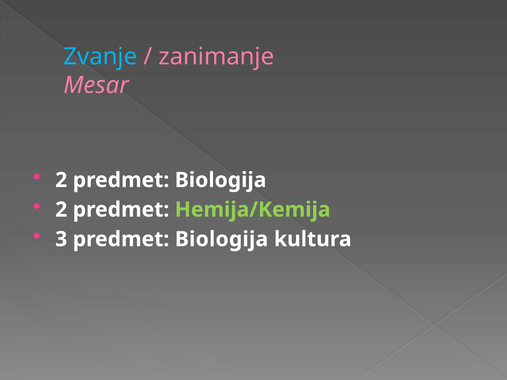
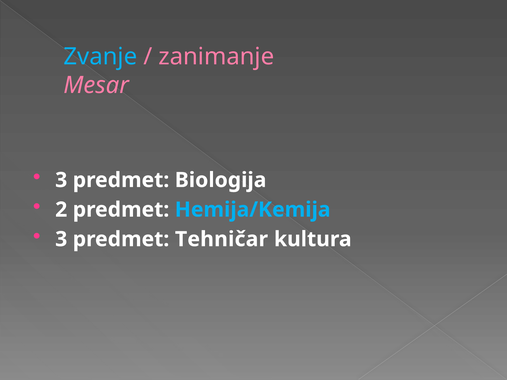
2: 2 -> 3 (61, 180)
Hemija/Kemija colour: light green -> light blue (253, 210)
3 predmet Biologija: Biologija -> Tehničar (221, 239)
